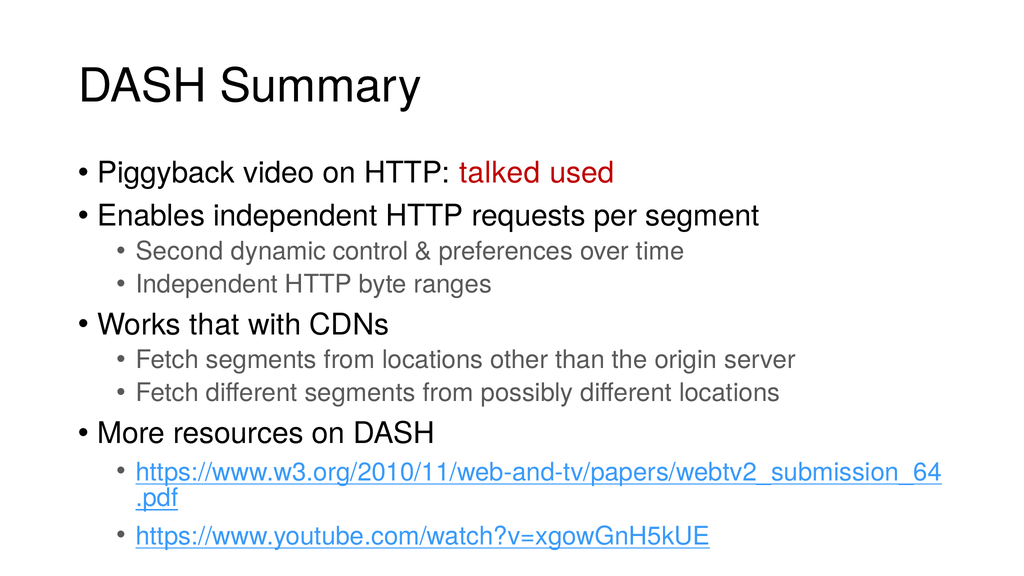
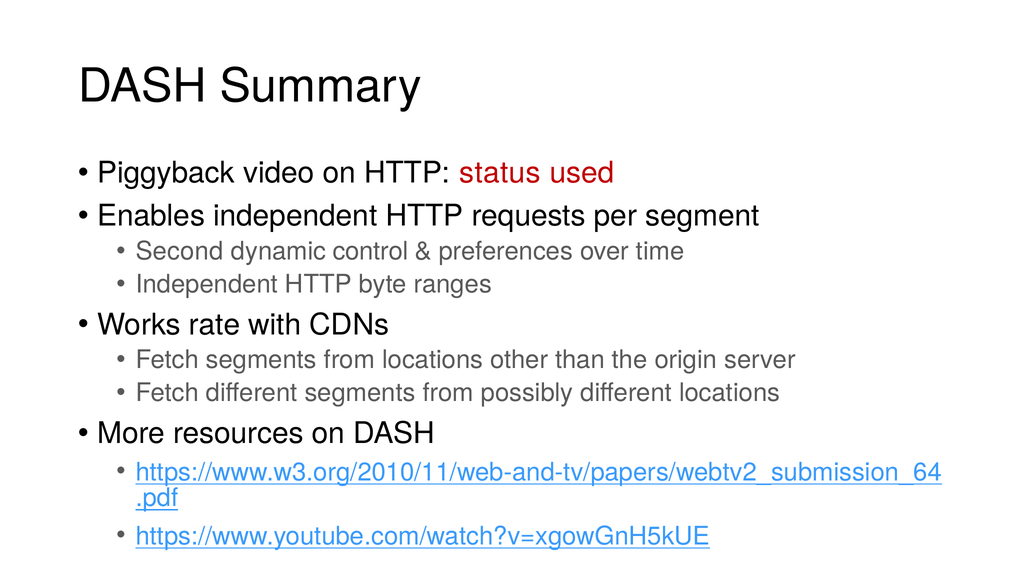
talked: talked -> status (500, 173)
that: that -> rate (215, 325)
